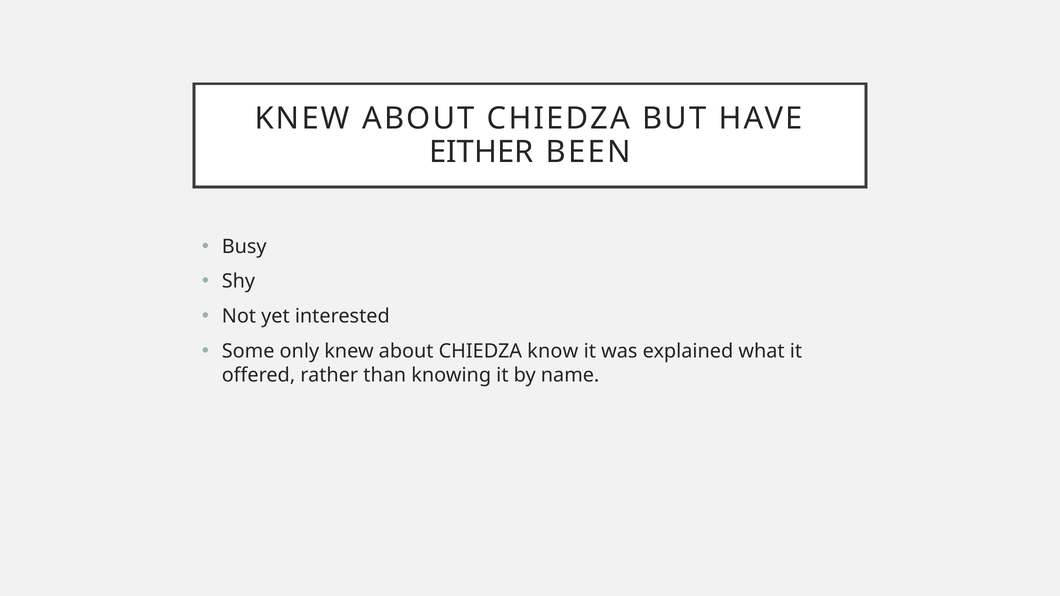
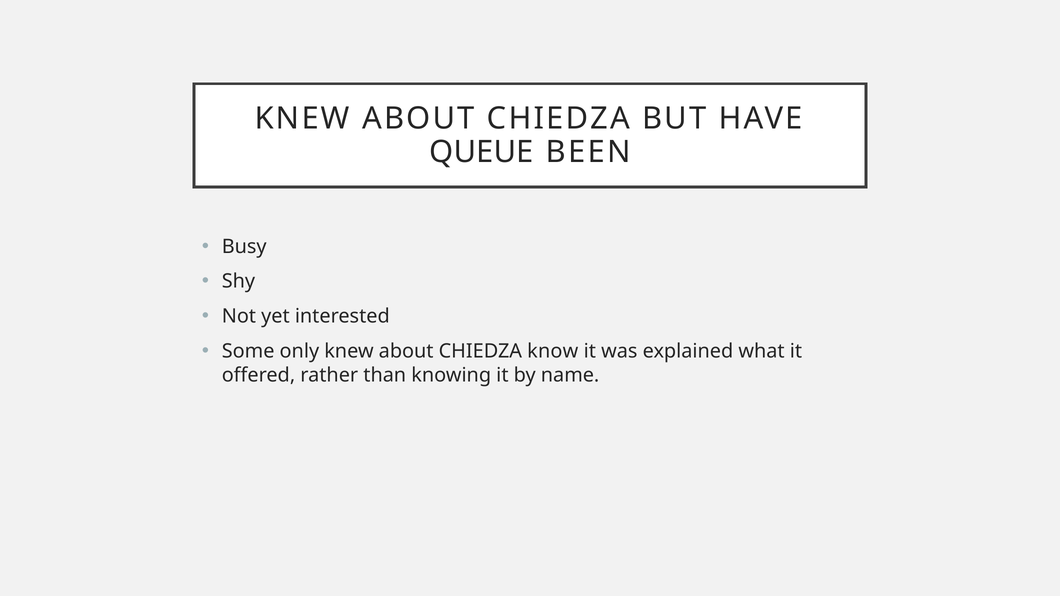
EITHER: EITHER -> QUEUE (481, 152)
